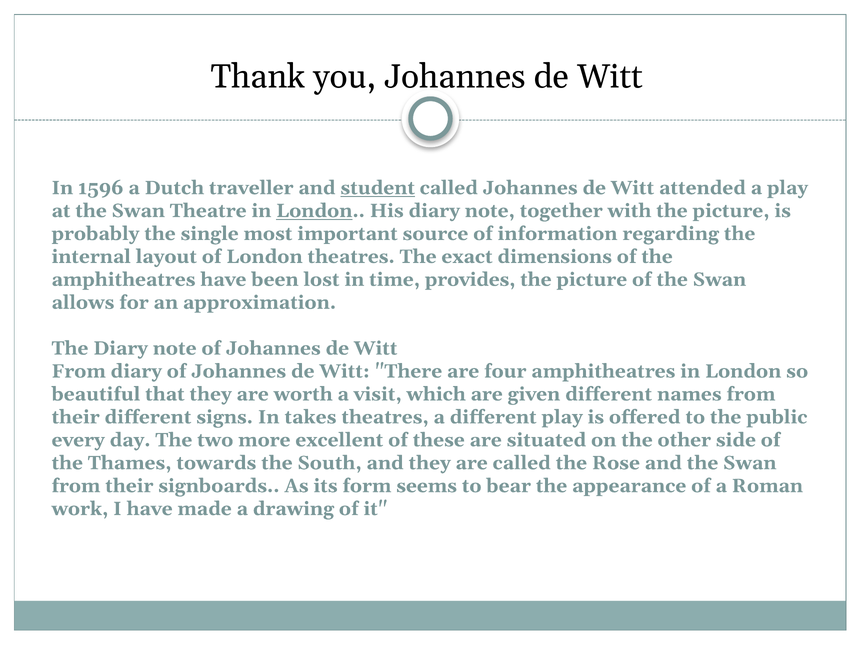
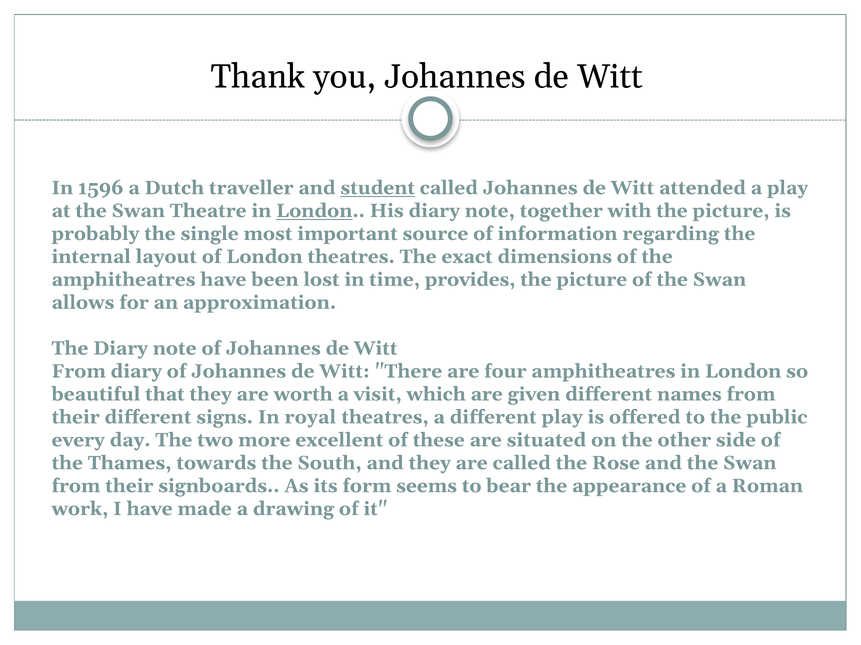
takes: takes -> royal (310, 418)
